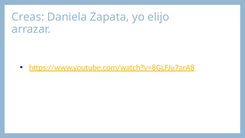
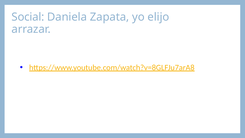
Creas: Creas -> Social (28, 17)
